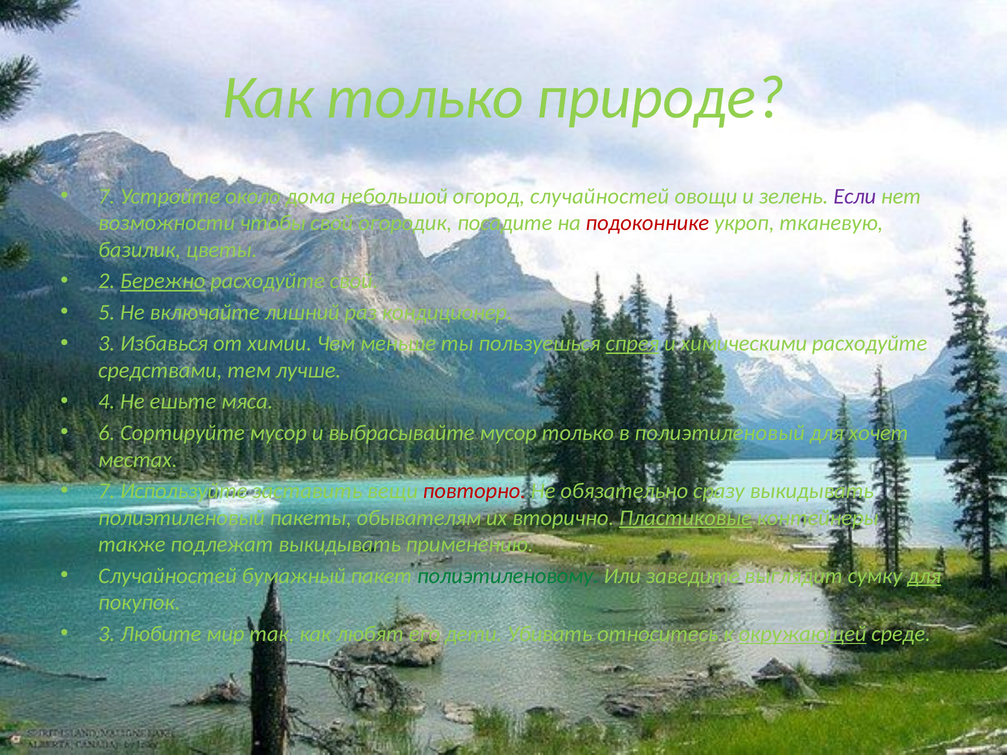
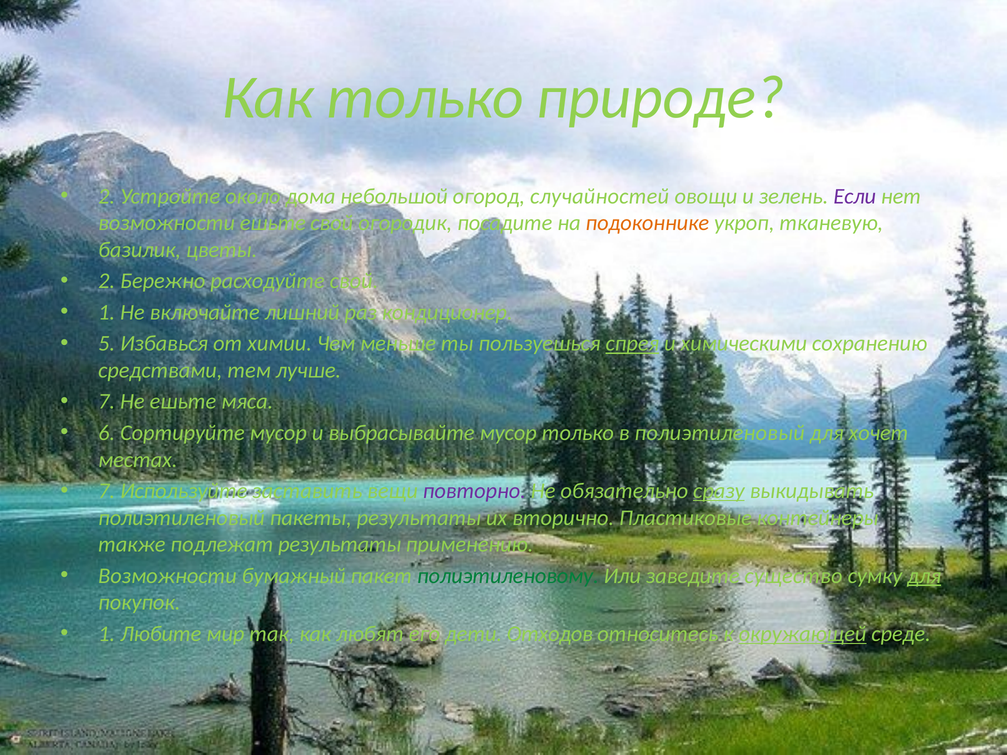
7: 7 -> 2 (107, 196)
возможности чтобы: чтобы -> ешьте (273, 223)
подоконнике colour: red -> orange (647, 223)
Бережно underline: present -> none (163, 281)
5: 5 -> 1 (107, 312)
3: 3 -> 5 (107, 344)
химическими расходуйте: расходуйте -> сохранению (870, 344)
4: 4 -> 7 (107, 402)
повторно colour: red -> purple (474, 491)
сразу underline: none -> present (719, 491)
пакеты обывателям: обывателям -> результаты (419, 518)
Пластиковые underline: present -> none (685, 518)
подлежат выкидывать: выкидывать -> результаты (340, 545)
Случайностей: Случайностей -> Возможности (167, 576)
выглядит: выглядит -> существо (794, 576)
3: 3 -> 1 (107, 634)
Убивать: Убивать -> Отходов (550, 634)
